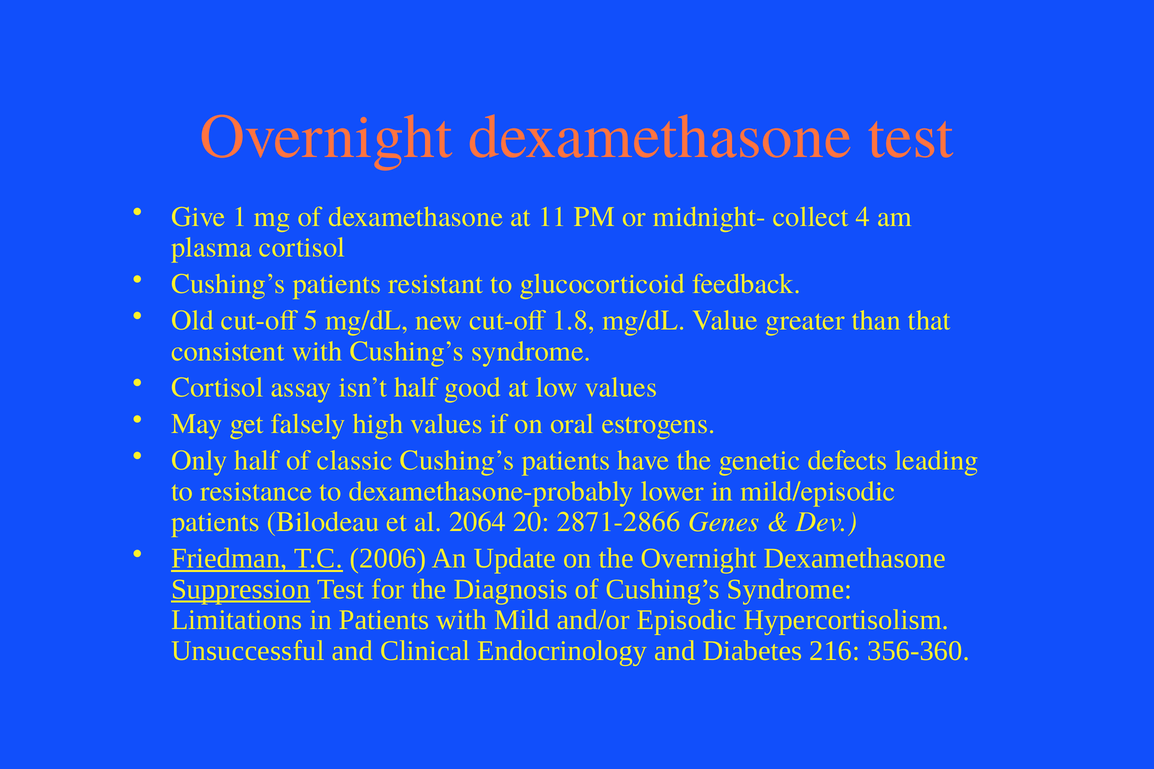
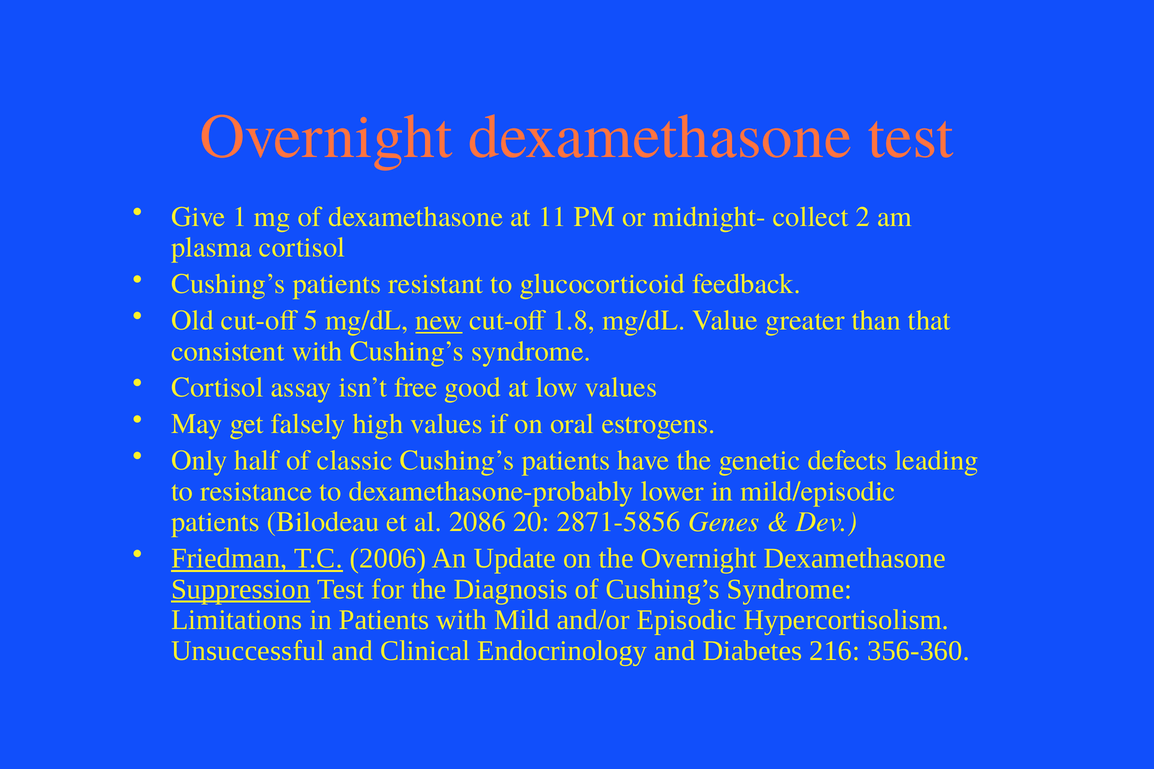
4: 4 -> 2 (863, 217)
new underline: none -> present (439, 320)
isn’t half: half -> free (416, 388)
2064: 2064 -> 2086 (478, 522)
2871-2866: 2871-2866 -> 2871-5856 (619, 522)
